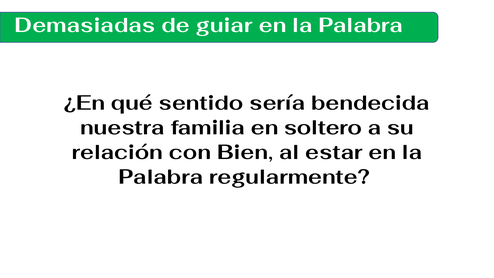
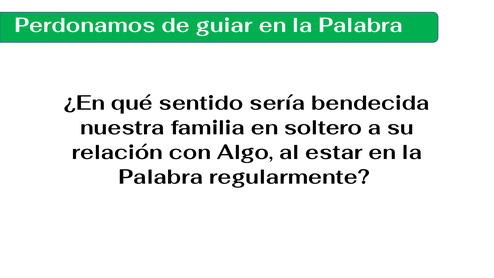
Demasiadas: Demasiadas -> Perdonamos (85, 25)
Bien: Bien -> Algo (245, 152)
